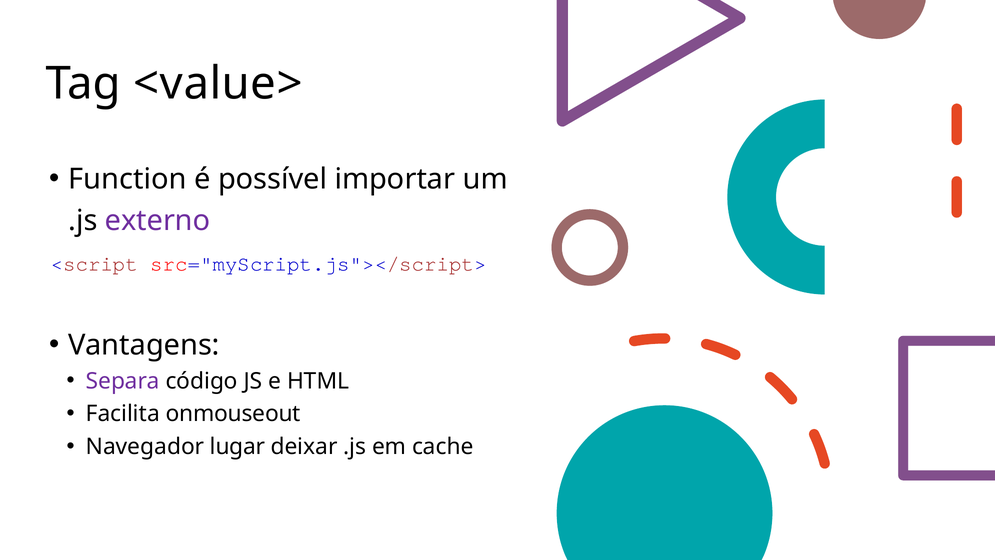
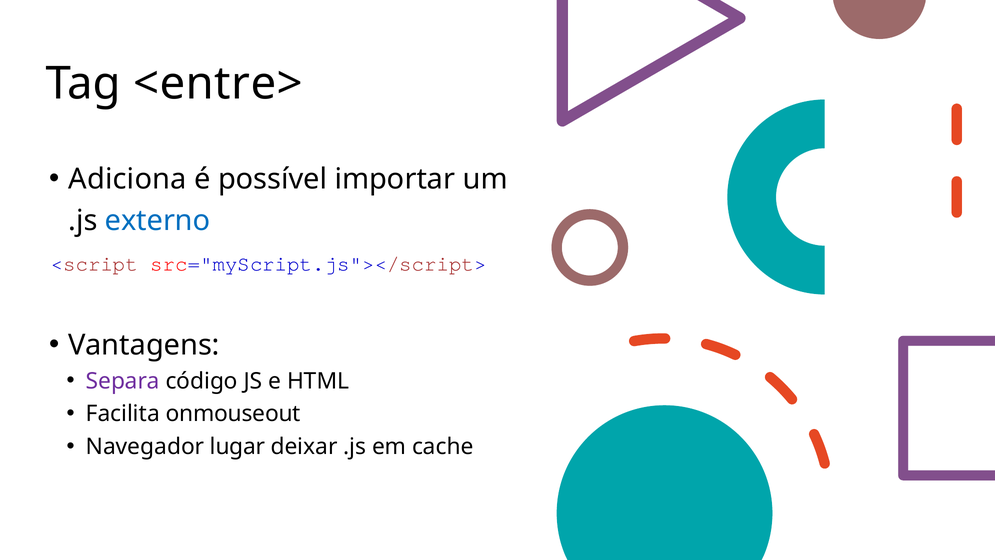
<value>: <value> -> <entre> (218, 84)
Function: Function -> Adiciona (128, 179)
externo colour: purple -> blue (158, 221)
